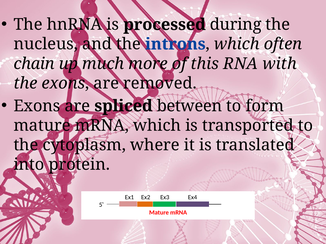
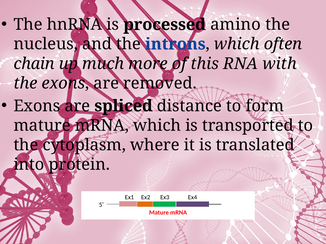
during: during -> amino (236, 25)
between: between -> distance (189, 106)
